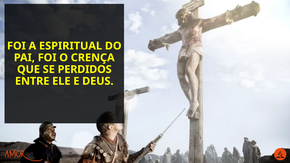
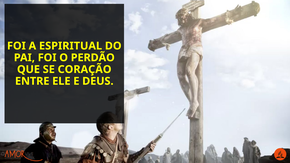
CRENÇA: CRENÇA -> PERDÃO (93, 58)
PERDIDOS: PERDIDOS -> CORAÇÃO (85, 69)
